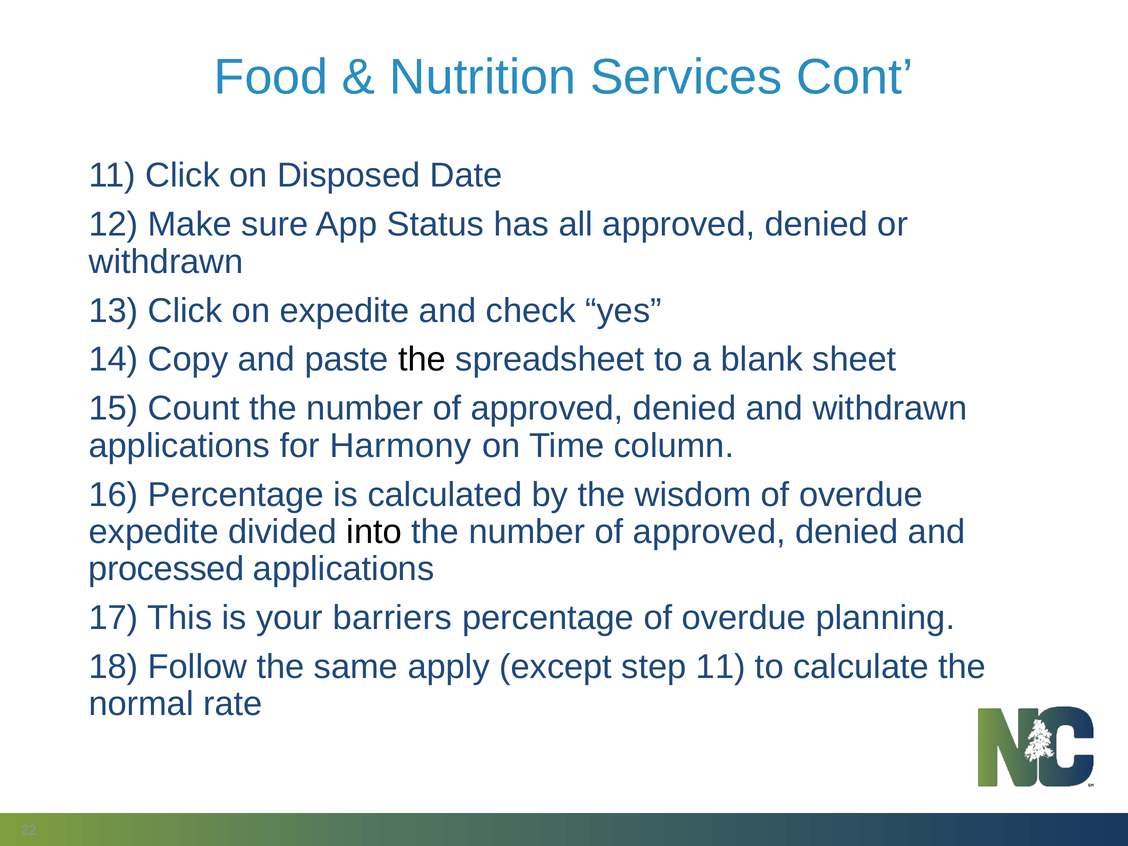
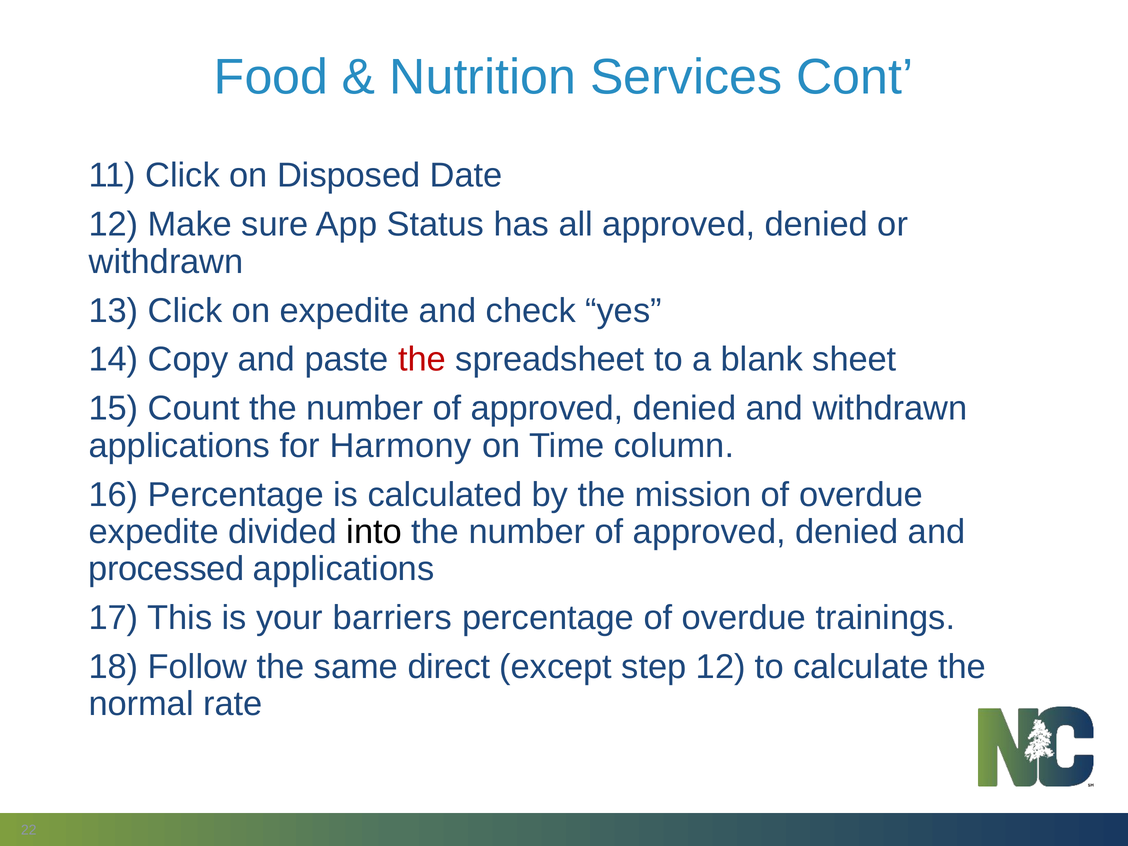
the colour: black -> red (422, 360)
wisdom: wisdom -> mission (693, 495)
planning: planning -> trainings (885, 618)
apply: apply -> direct (449, 667)
step 11: 11 -> 12 (721, 667)
